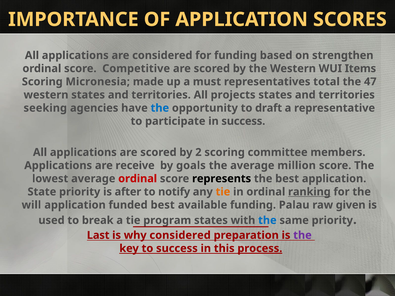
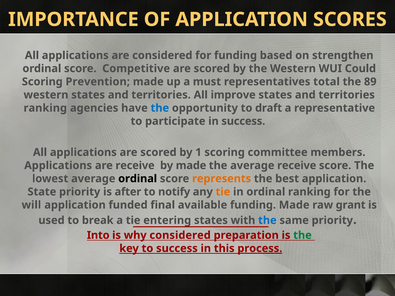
Items: Items -> Could (360, 69)
Micronesia: Micronesia -> Prevention (98, 82)
47: 47 -> 89 (370, 82)
projects: projects -> improve (233, 95)
seeking: seeking -> ranking (45, 108)
2: 2 -> 1 (198, 152)
by goals: goals -> made (191, 166)
average million: million -> receive (297, 166)
ordinal colour: red -> black (138, 179)
represents colour: black -> orange (222, 179)
ranking underline: present -> none (309, 192)
funded best: best -> final (163, 205)
funding Palau: Palau -> Made (294, 205)
given: given -> grant (351, 205)
program: program -> entering (167, 220)
Last: Last -> Into (98, 235)
the colour: purple -> green (302, 235)
